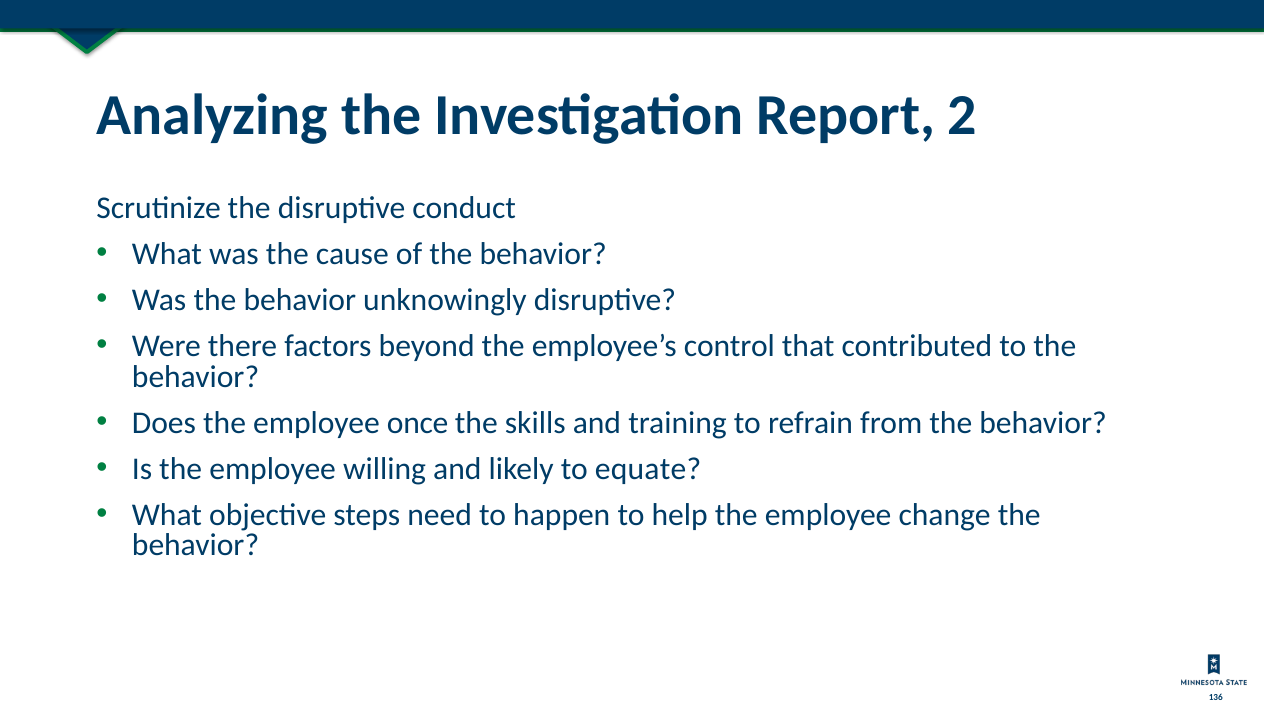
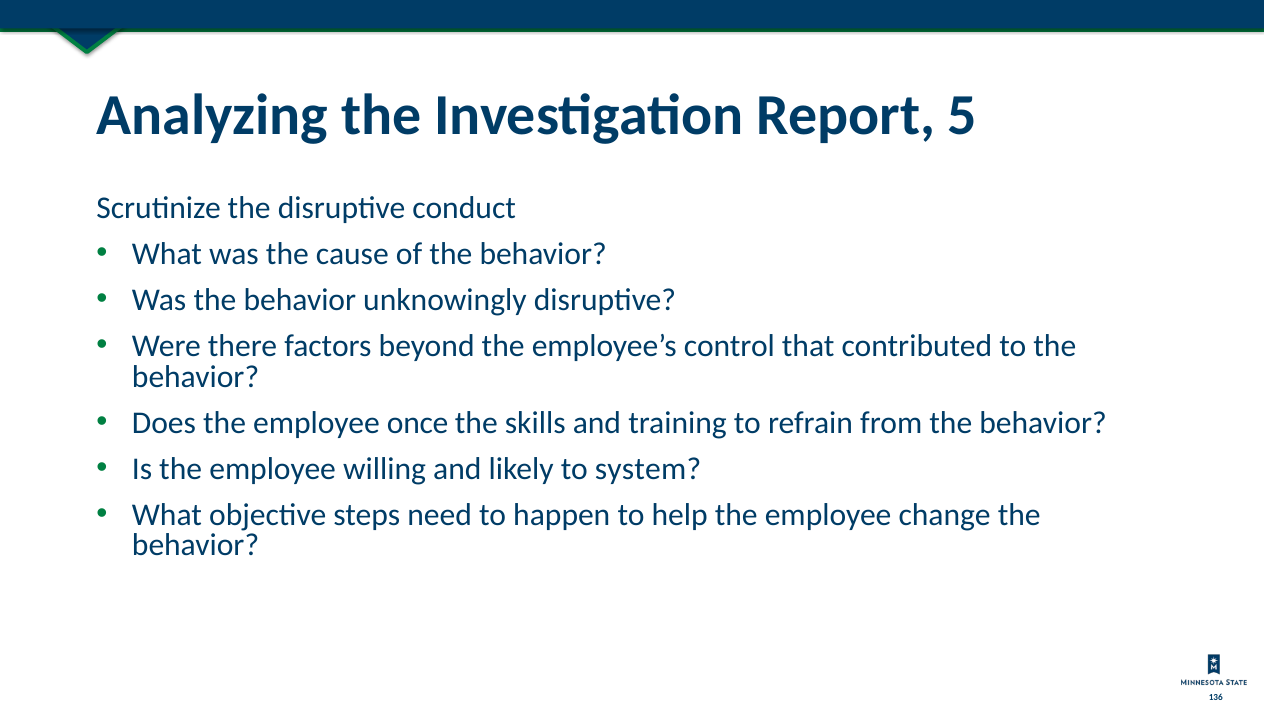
2: 2 -> 5 (963, 116)
equate: equate -> system (648, 469)
